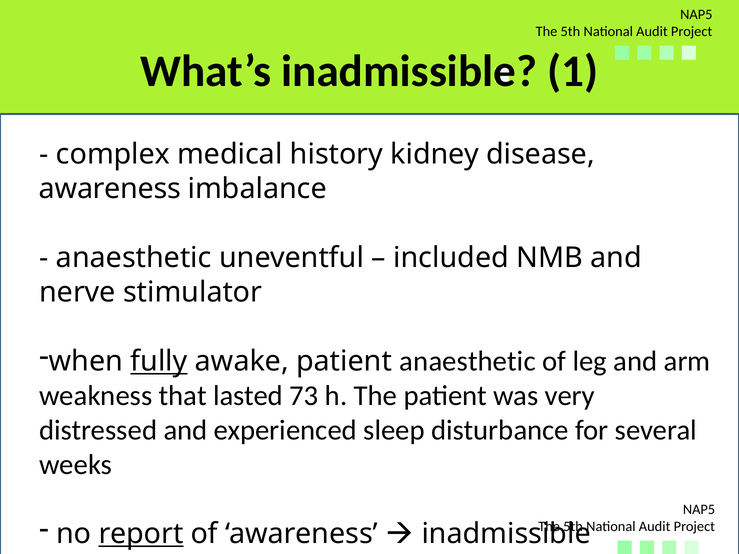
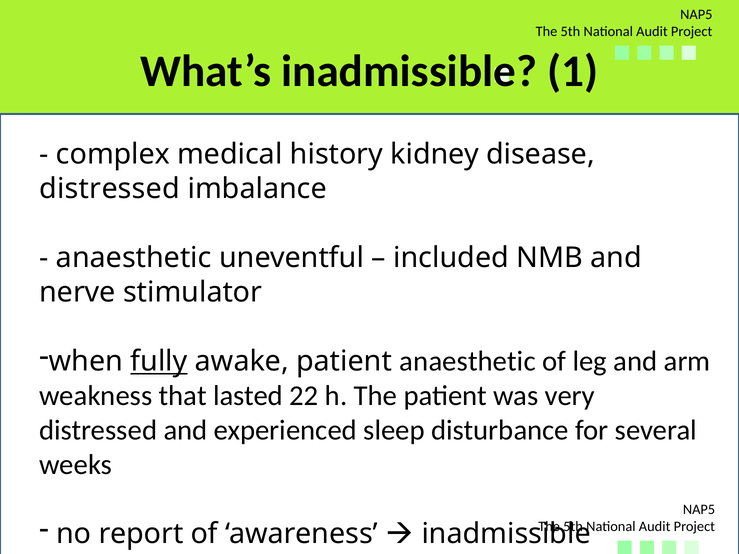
awareness: awareness -> distressed (110, 189)
73: 73 -> 22 (304, 396)
report underline: present -> none (141, 534)
